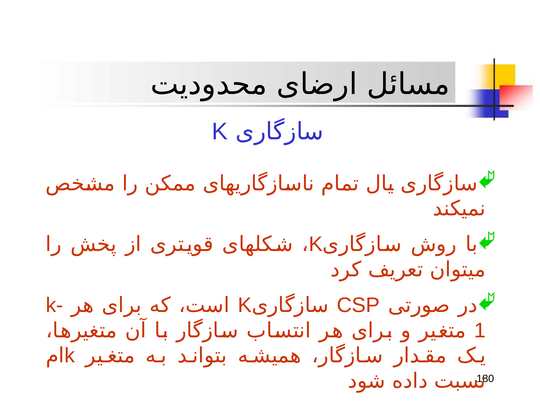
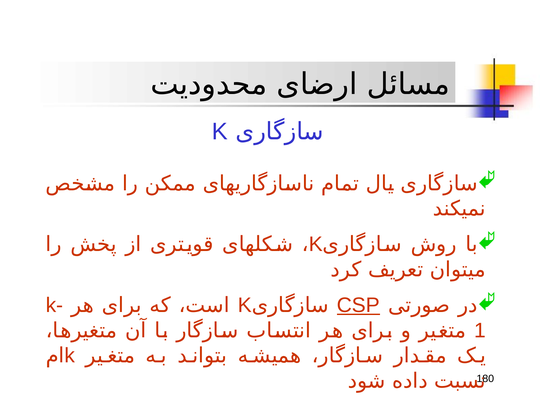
CSP underline: none -> present (358, 305)
